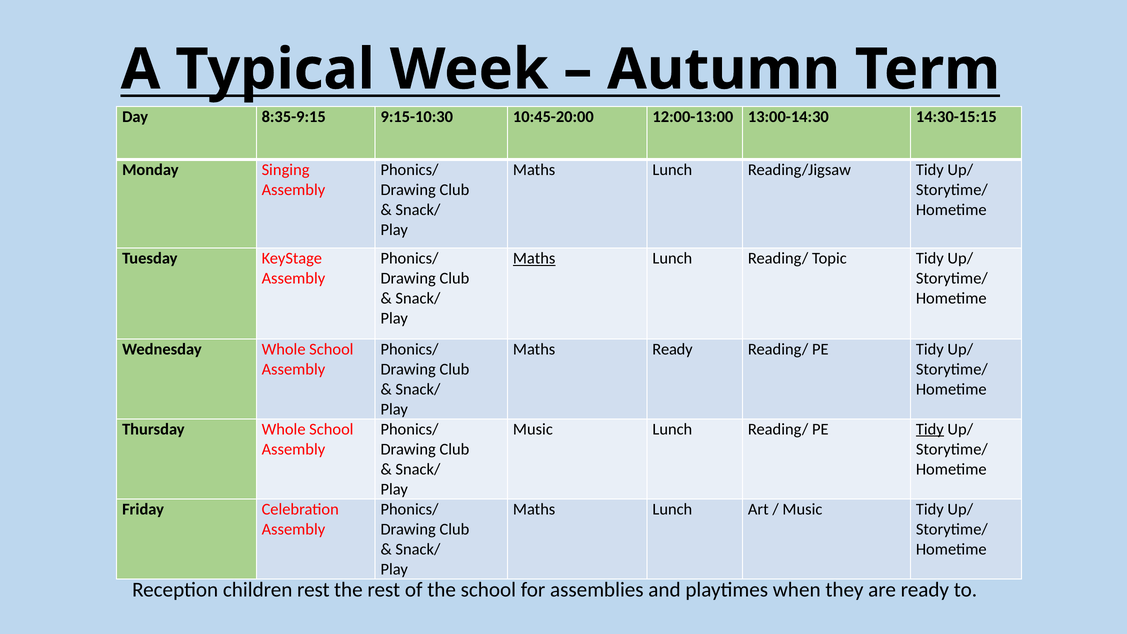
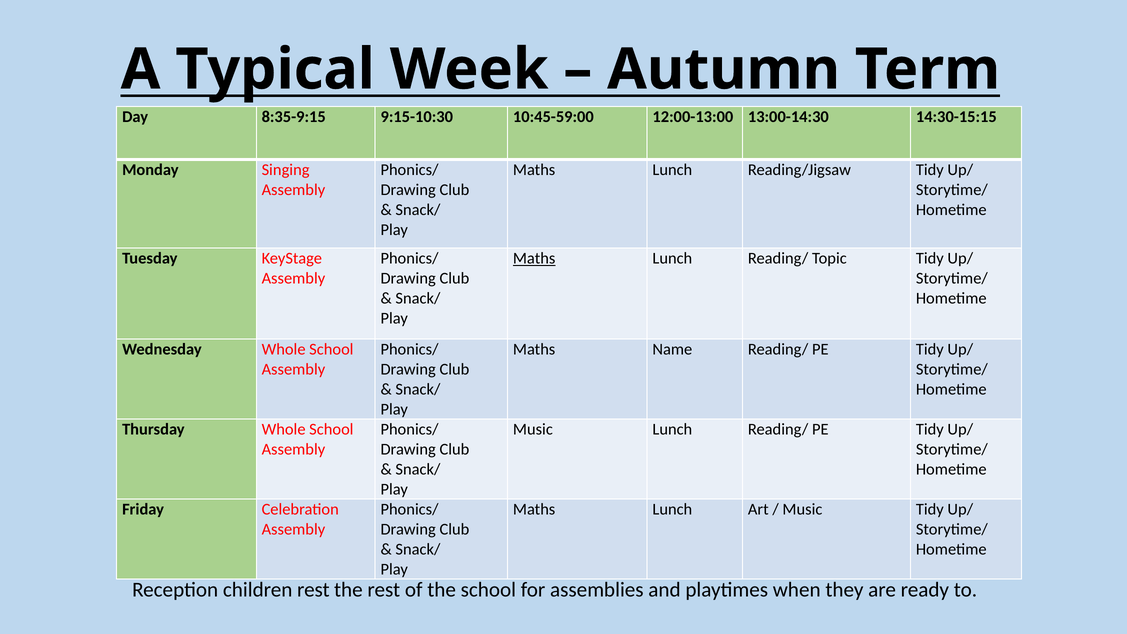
10:45-20:00: 10:45-20:00 -> 10:45-59:00 (553, 117)
Maths Ready: Ready -> Name (672, 349)
Tidy underline: present -> none (930, 429)
